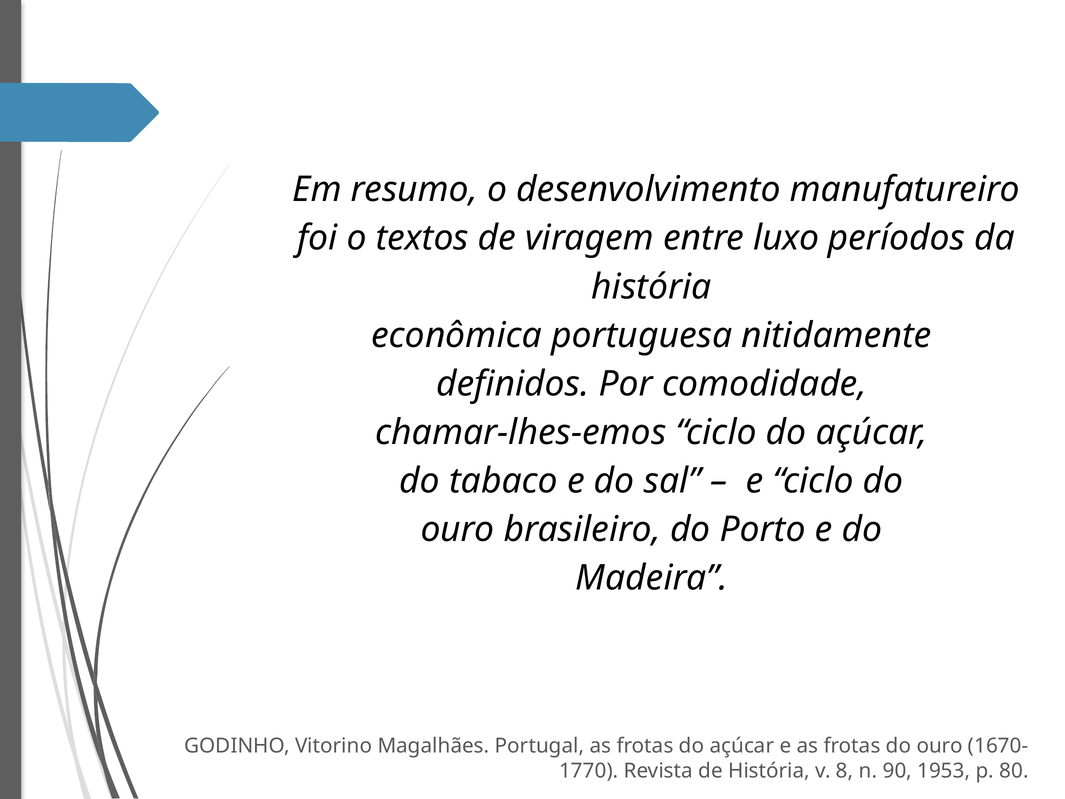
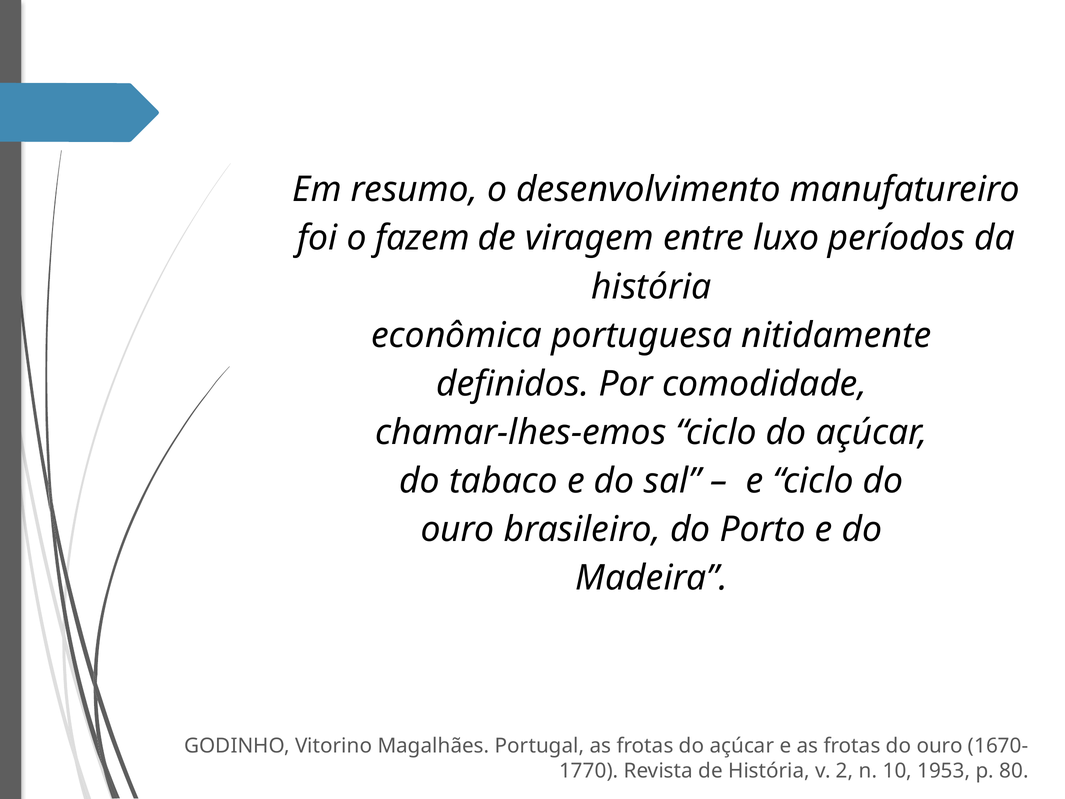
textos: textos -> fazem (422, 238)
8: 8 -> 2 (845, 771)
90: 90 -> 10 (897, 771)
